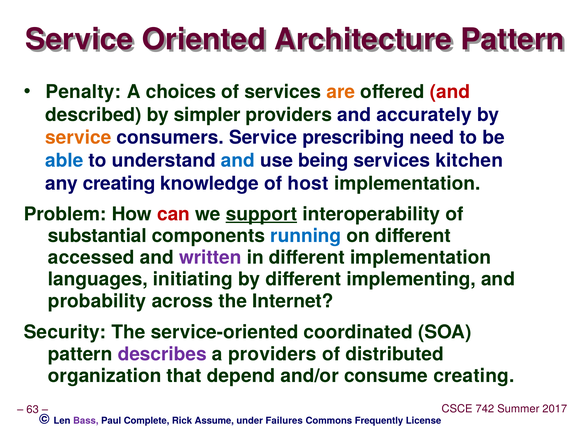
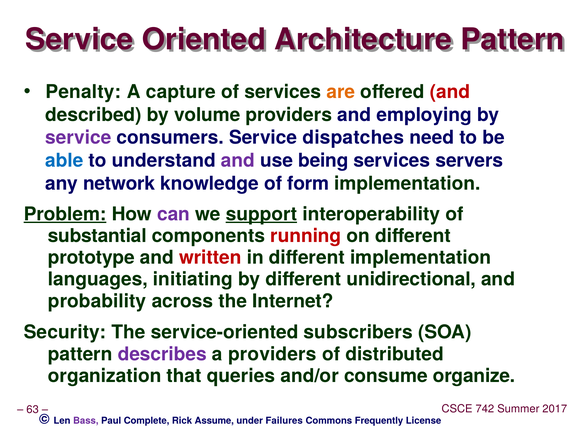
choices: choices -> capture (181, 92)
simpler: simpler -> volume (207, 115)
accurately: accurately -> employing (424, 115)
service colour: orange -> purple (78, 138)
prescribing: prescribing -> dispatches (353, 138)
and colour: blue -> purple (238, 161)
kitchen: kitchen -> servers (469, 161)
any creating: creating -> network (119, 183)
host: host -> form (308, 183)
Problem underline: none -> present (65, 214)
can colour: red -> purple (173, 214)
running colour: blue -> red (306, 236)
accessed: accessed -> prototype (91, 258)
written colour: purple -> red (210, 258)
implementing: implementing -> unidirectional (411, 279)
coordinated: coordinated -> subscribers (358, 332)
depend: depend -> queries (241, 376)
consume creating: creating -> organize (474, 376)
